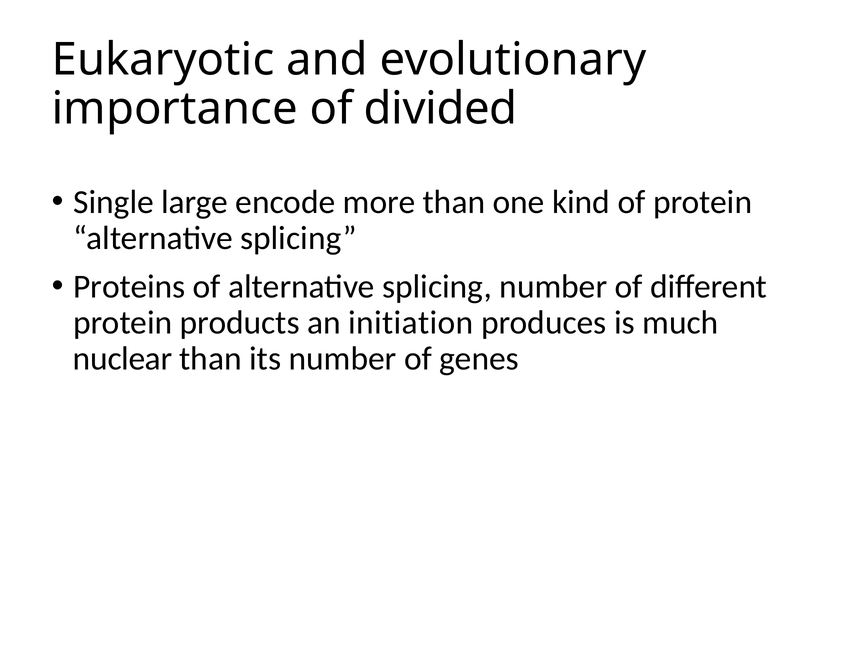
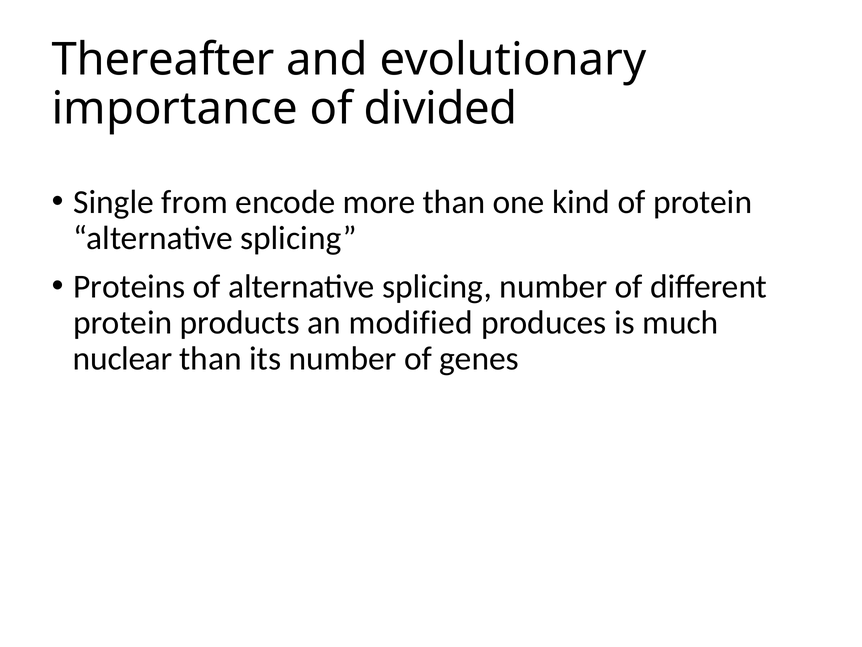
Eukaryotic: Eukaryotic -> Thereafter (163, 59)
large: large -> from (195, 202)
initiation: initiation -> modified (411, 322)
